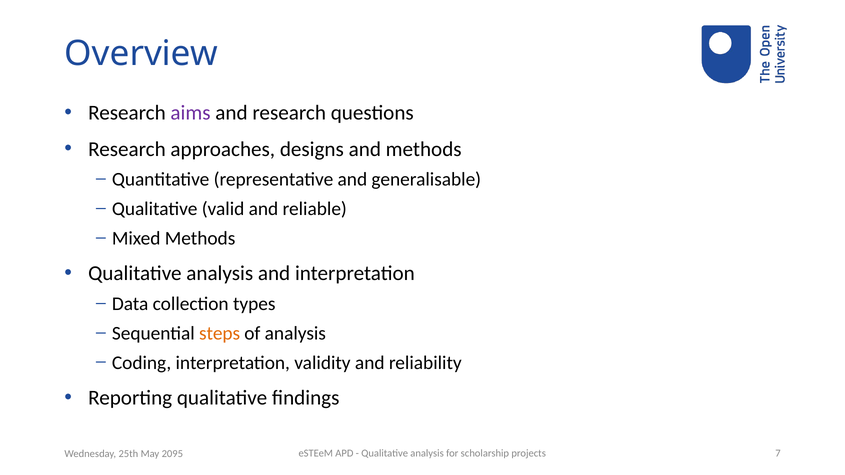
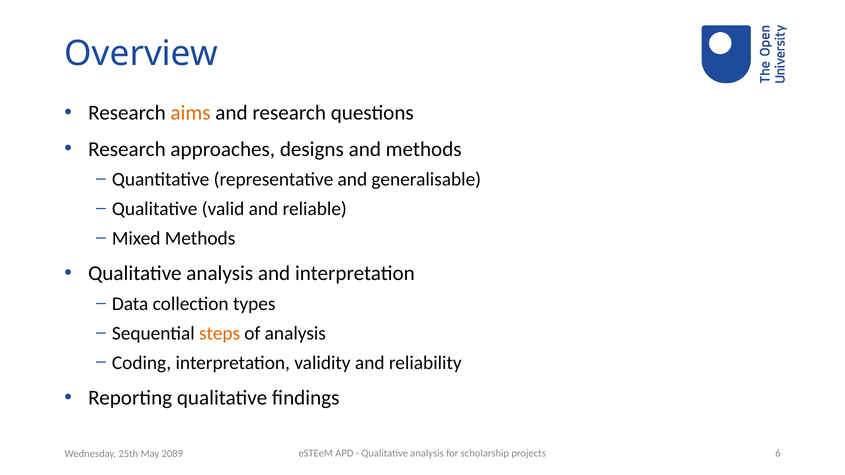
aims colour: purple -> orange (191, 113)
7: 7 -> 6 (778, 454)
2095: 2095 -> 2089 (172, 454)
